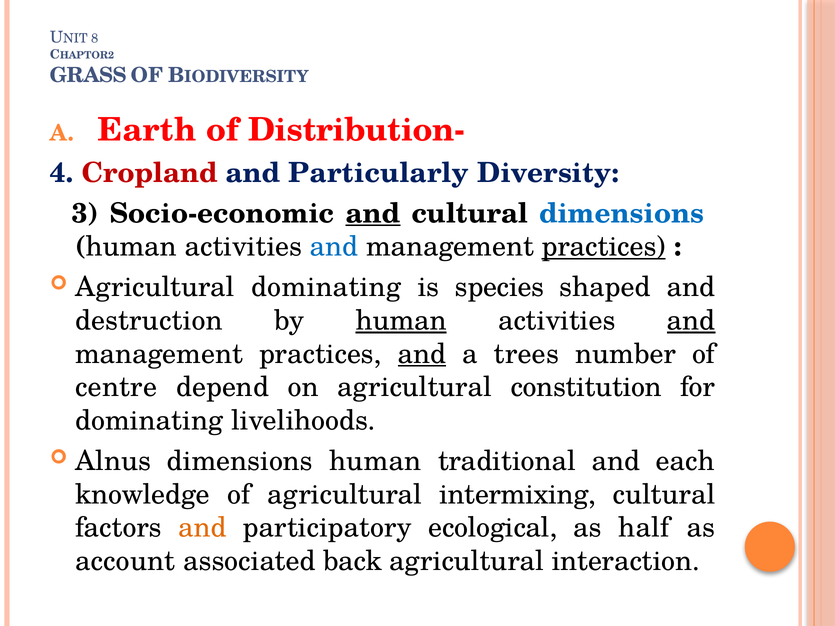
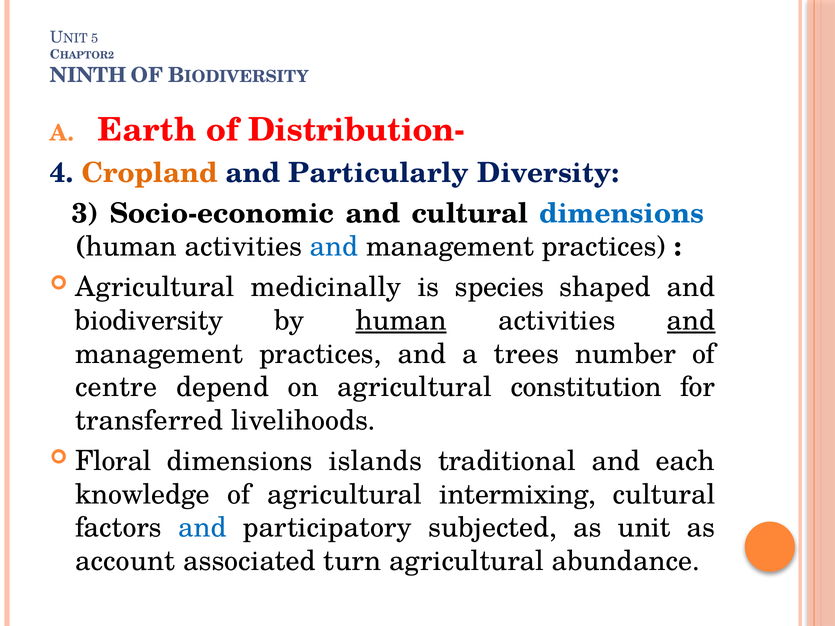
8: 8 -> 5 (95, 38)
GRASS: GRASS -> NINTH (88, 75)
Cropland colour: red -> orange (150, 173)
and underline: present -> none (373, 213)
practices underline: present -> none (604, 247)
Agricultural dominating: dominating -> medicinally (326, 287)
destruction: destruction -> biodiversity (149, 321)
and underline: present -> none (422, 354)
dominating: dominating -> transferred (149, 421)
Alnus: Alnus -> Floral (113, 461)
human: human -> islands (375, 461)
and colour: orange -> blue (202, 528)
ecological: ecological -> subjected (493, 528)
as half: half -> unit (644, 528)
back: back -> turn (352, 561)
interaction: interaction -> abundance (626, 561)
